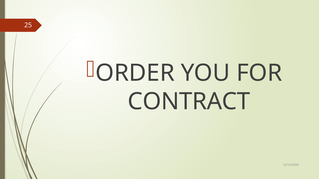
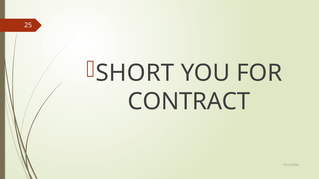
ORDER: ORDER -> SHORT (135, 73)
